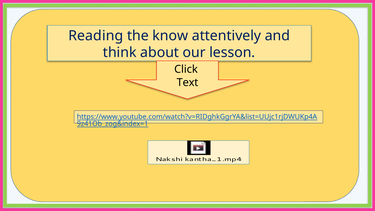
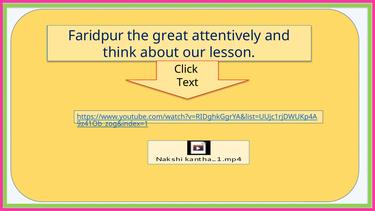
Reading: Reading -> Faridpur (96, 36)
know: know -> great (170, 36)
